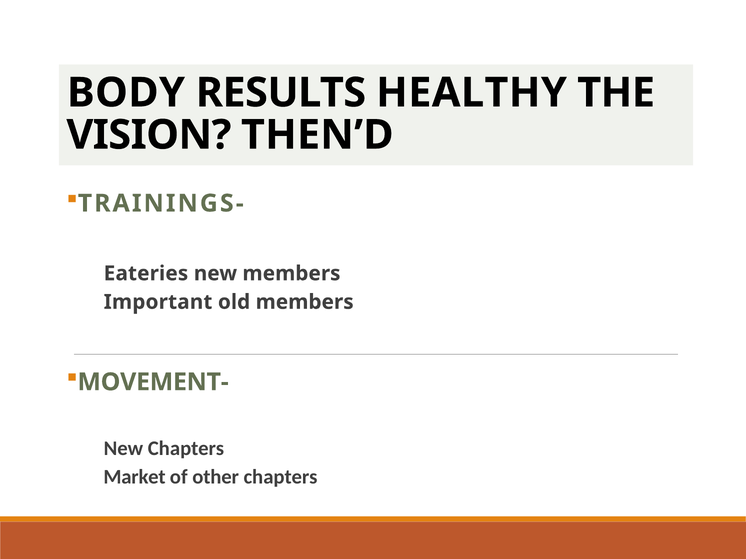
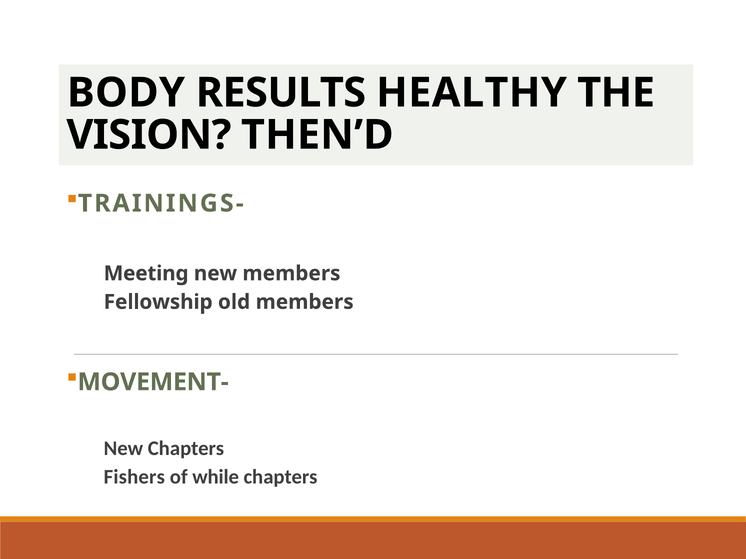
Eateries: Eateries -> Meeting (146, 274)
Important: Important -> Fellowship (158, 302)
Market: Market -> Fishers (134, 478)
other: other -> while (216, 478)
